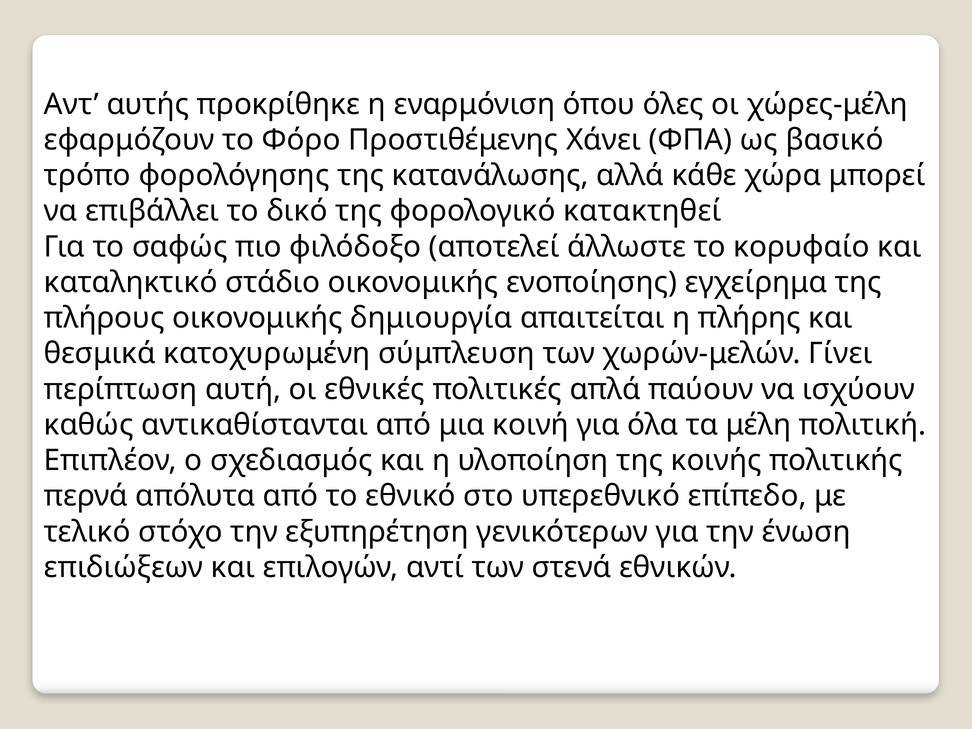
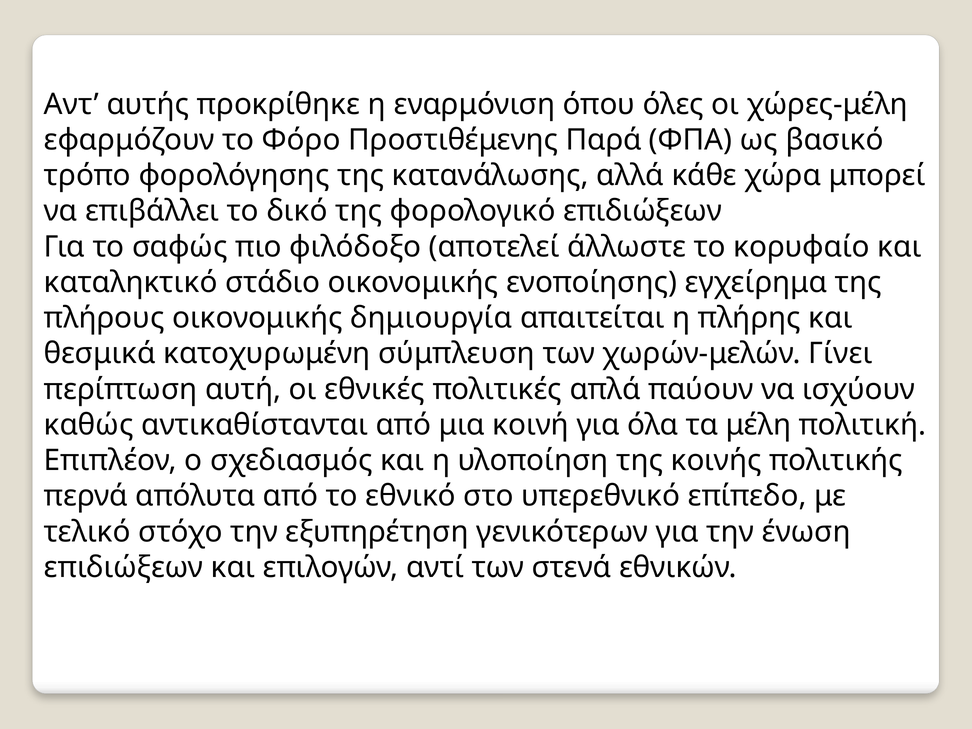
Χάνει: Χάνει -> Παρά (604, 140)
φορολογικό κατακτηθεί: κατακτηθεί -> επιδιώξεων (643, 211)
